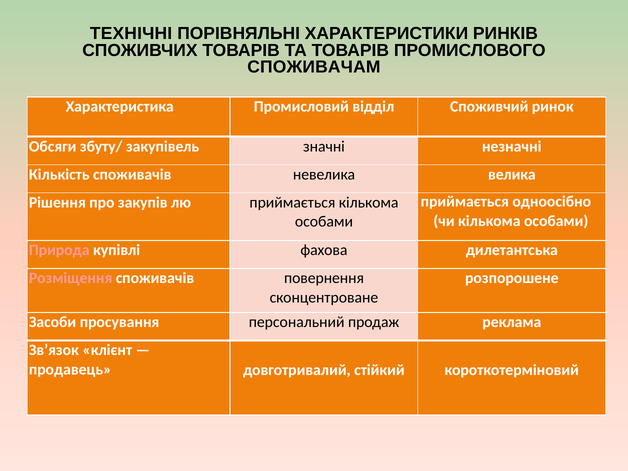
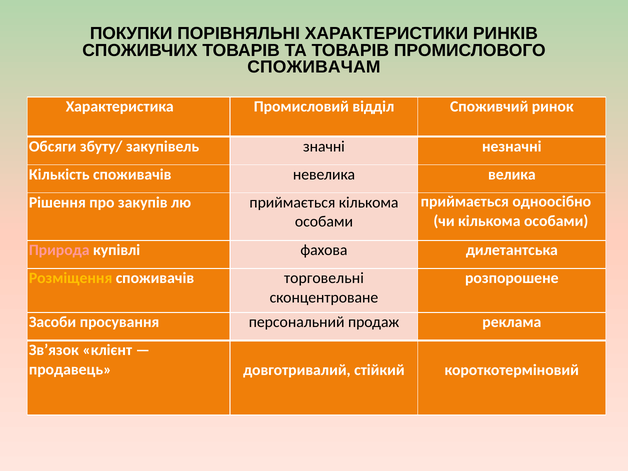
ТЕХНІЧНІ: ТЕХНІЧНІ -> ПОКУПКИ (131, 33)
Розміщення colour: pink -> yellow (71, 278)
повернення: повернення -> торговельні (324, 278)
